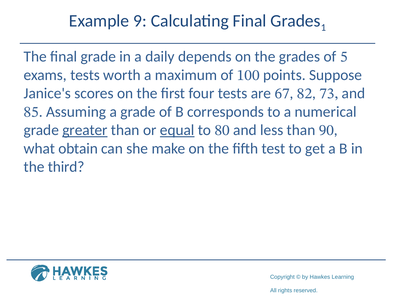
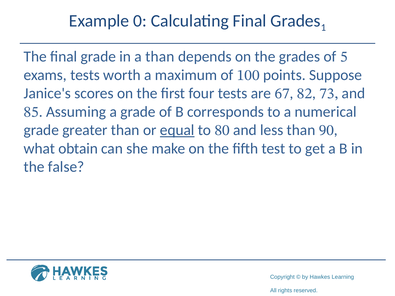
9: 9 -> 0 (140, 21)
a daily: daily -> than (160, 57)
greater underline: present -> none (85, 130)
third: third -> false (66, 167)
